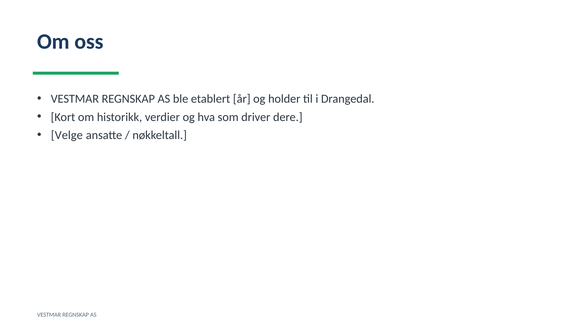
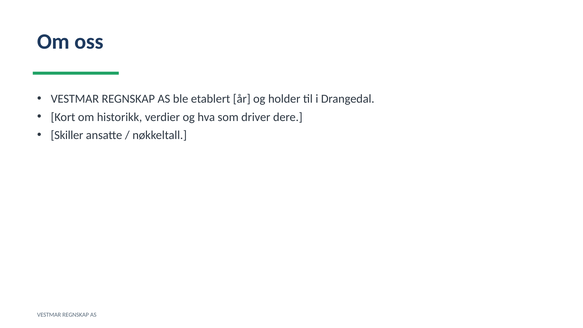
Velge: Velge -> Skiller (67, 135)
